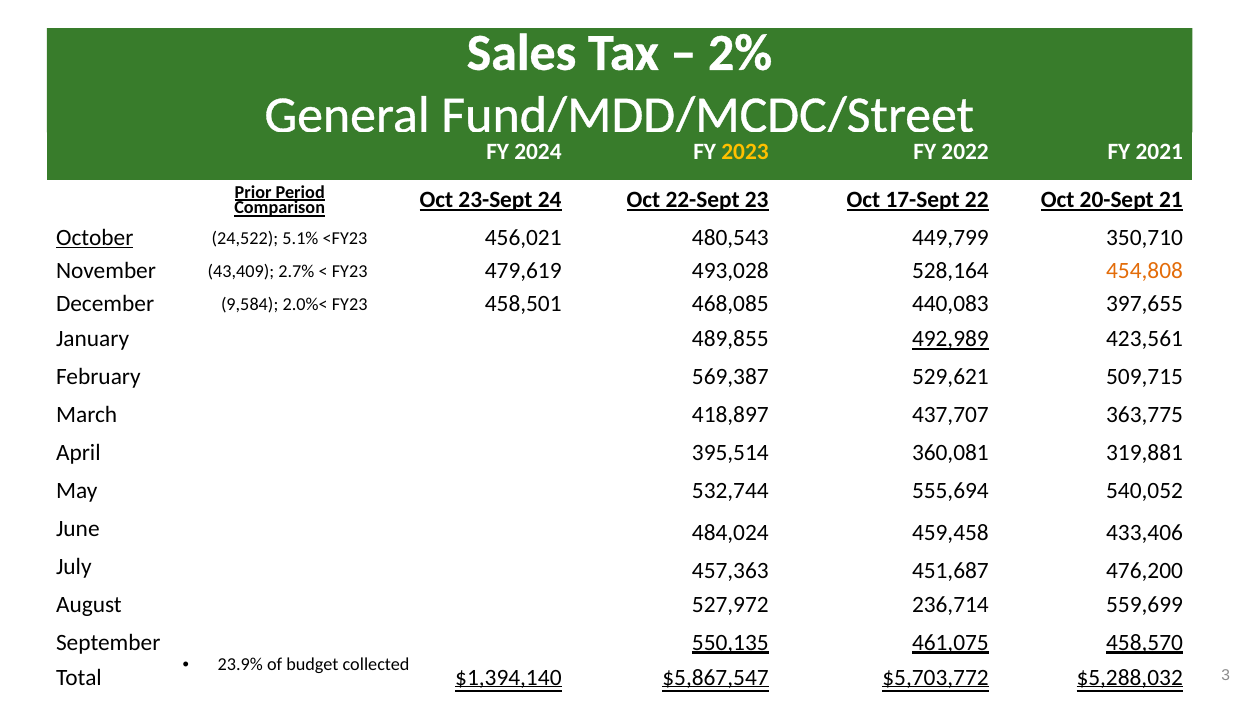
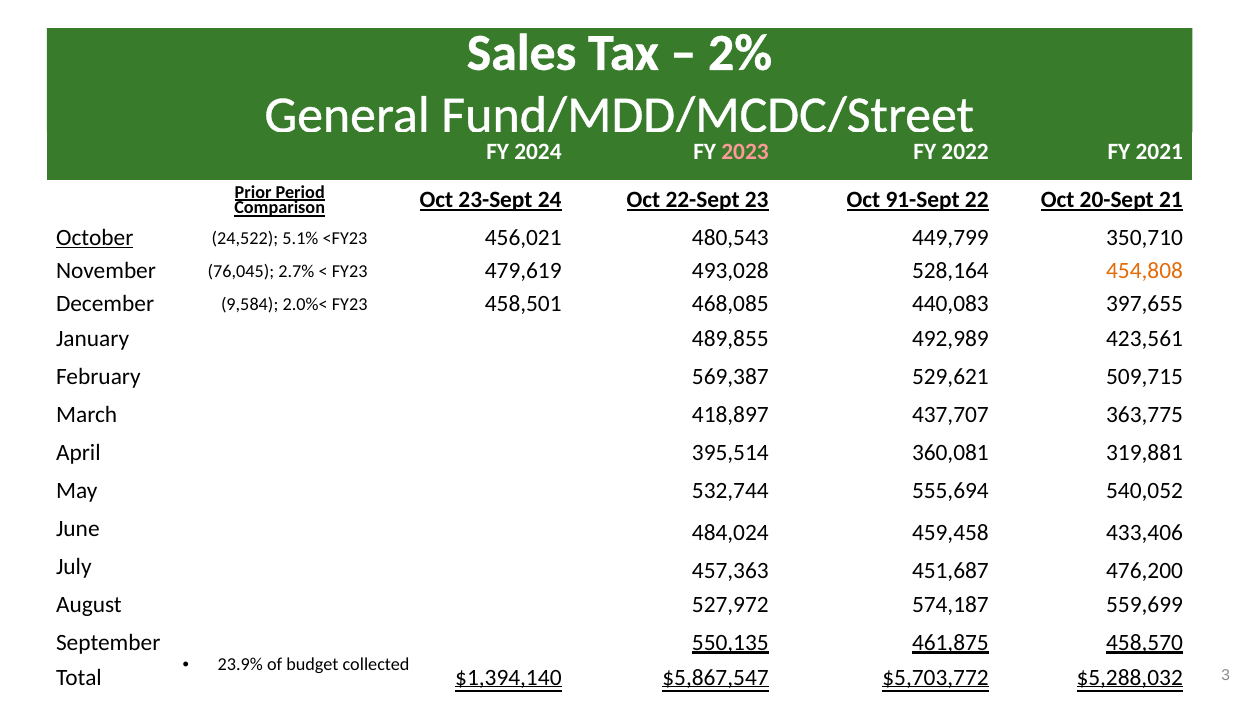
2023 colour: yellow -> pink (745, 152)
17-Sept: 17-Sept -> 91-Sept (923, 200)
43,409: 43,409 -> 76,045 (241, 271)
492,989 underline: present -> none (950, 339)
236,714: 236,714 -> 574,187 (950, 605)
461,075: 461,075 -> 461,875 (950, 643)
